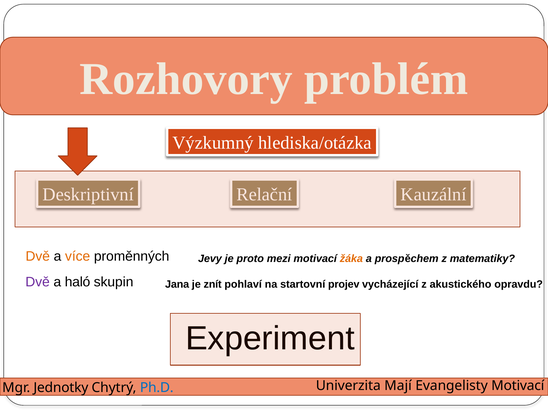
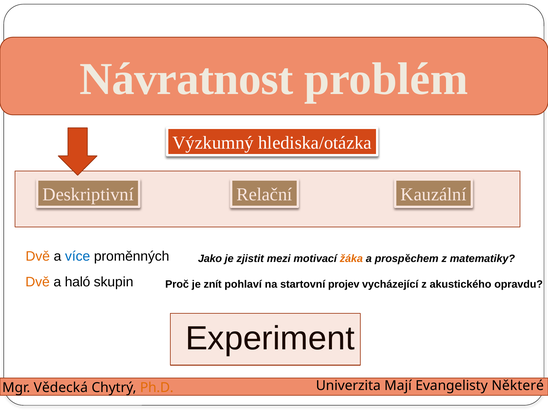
Rozhovory: Rozhovory -> Návratnost (186, 79)
více colour: orange -> blue (78, 256)
Jevy: Jevy -> Jako (210, 258)
proto: proto -> zjistit (250, 258)
Dvě colour: purple -> orange (38, 282)
Jana: Jana -> Proč (177, 284)
Evangelisty Motivací: Motivací -> Některé (518, 386)
Jednotky: Jednotky -> Vědecká (61, 388)
Ph.D colour: blue -> orange (157, 388)
